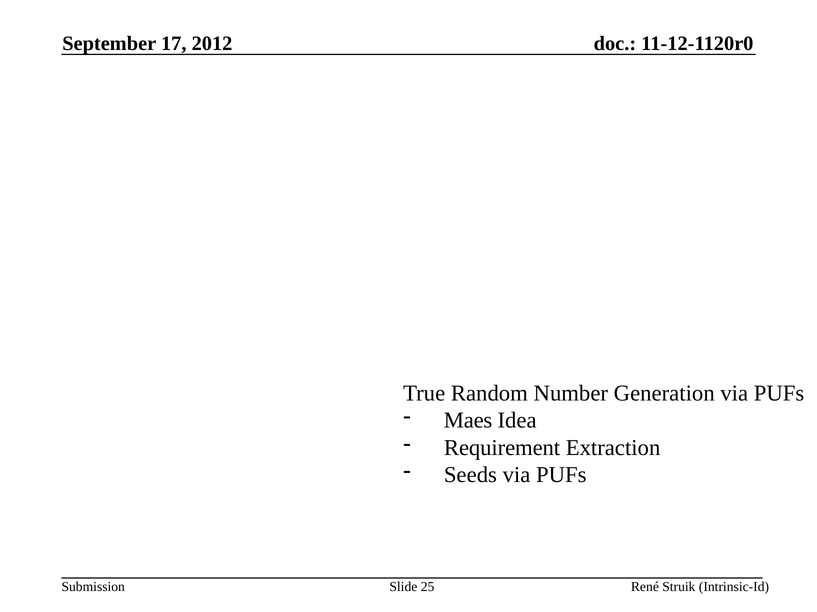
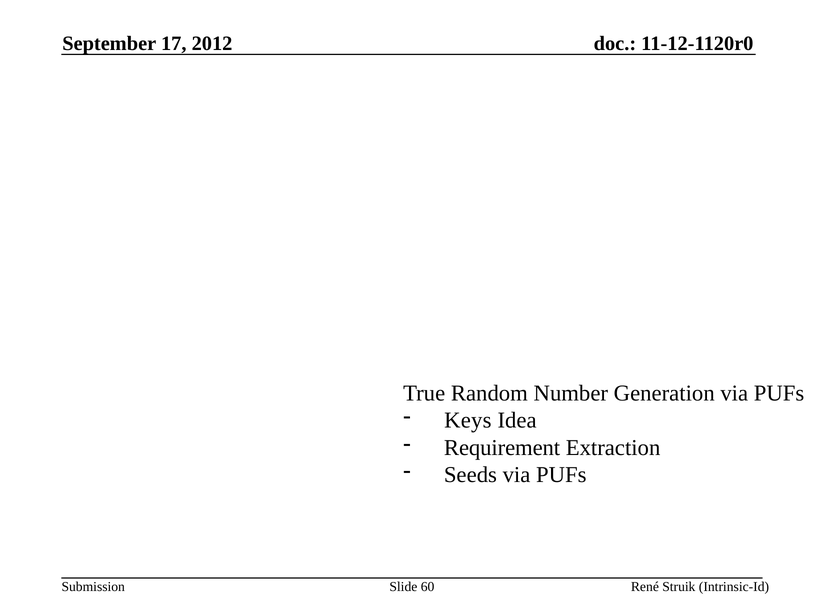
Maes: Maes -> Keys (468, 421)
25: 25 -> 60 (428, 588)
